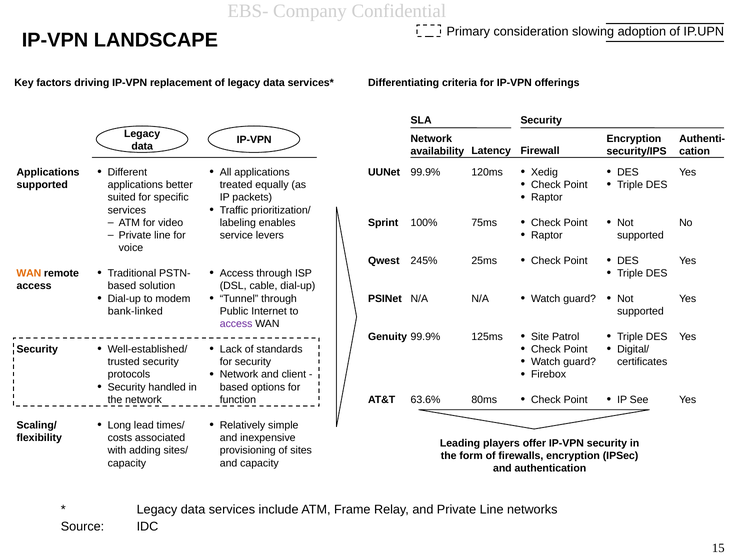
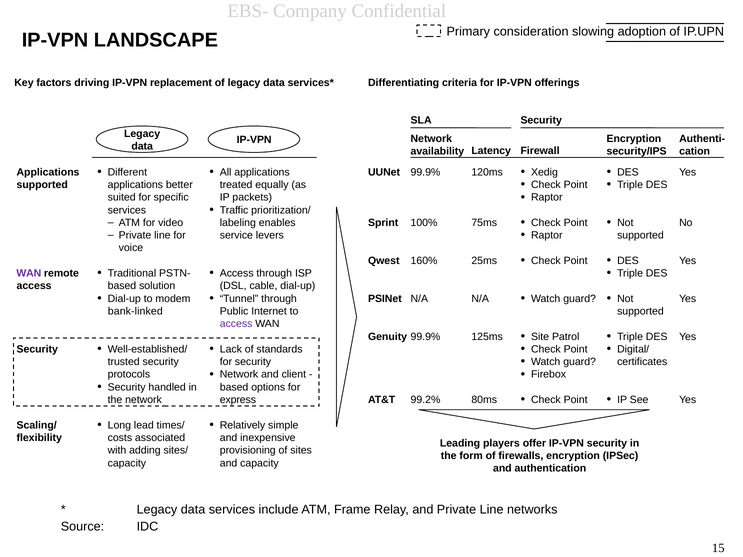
245%: 245% -> 160% (424, 261)
WAN colour: orange -> purple (29, 274)
function: function -> express (238, 400)
63.6%: 63.6% -> 99.2% (425, 400)
